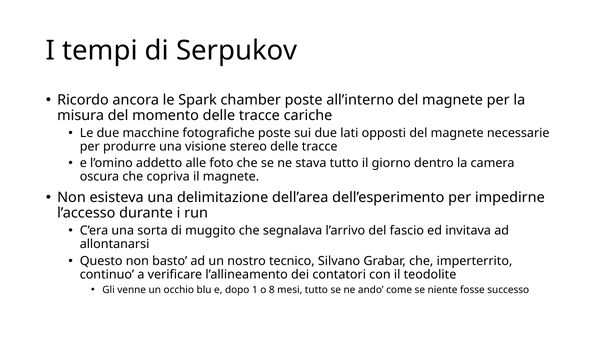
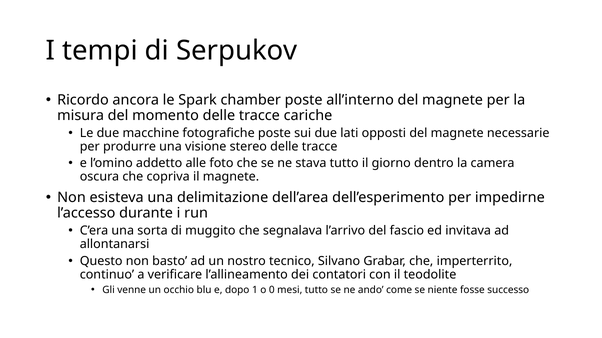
8: 8 -> 0 (272, 290)
